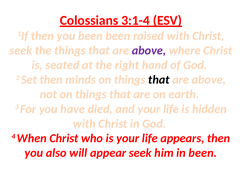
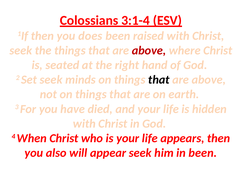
you been: been -> does (90, 36)
above colour: purple -> red (149, 50)
Set then: then -> seek (51, 80)
